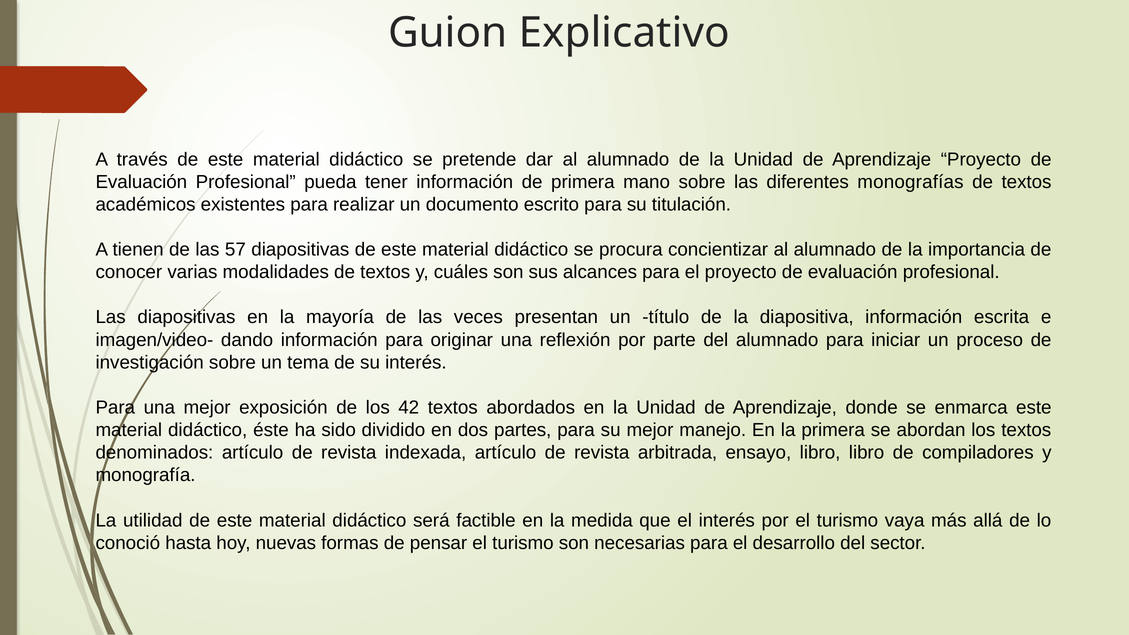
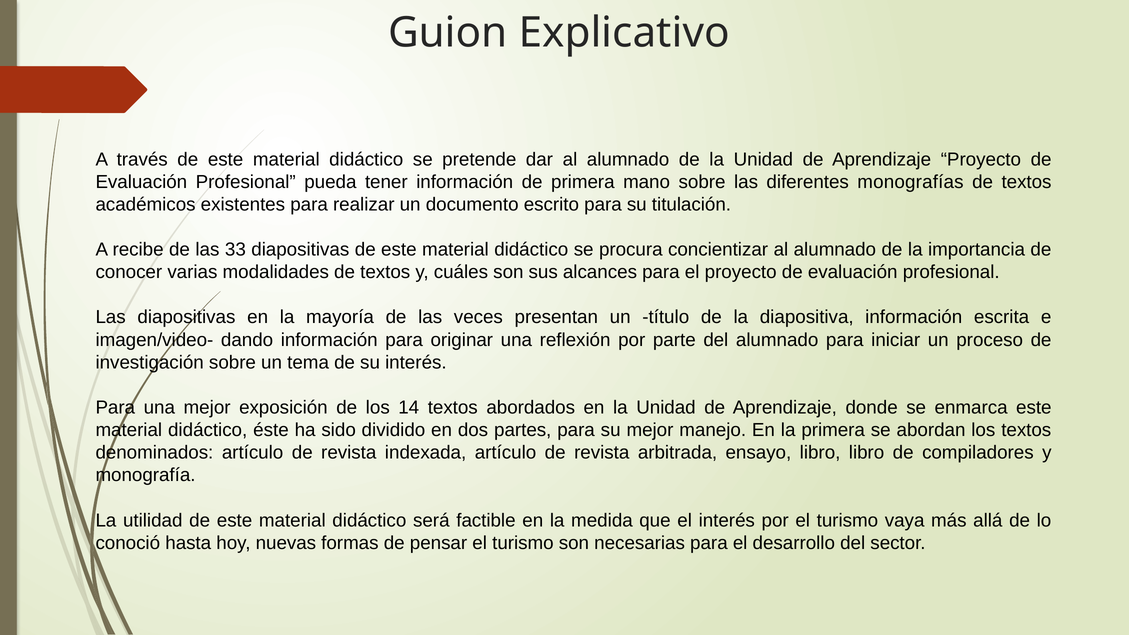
tienen: tienen -> recibe (138, 250)
57: 57 -> 33 (235, 250)
42: 42 -> 14 (409, 408)
